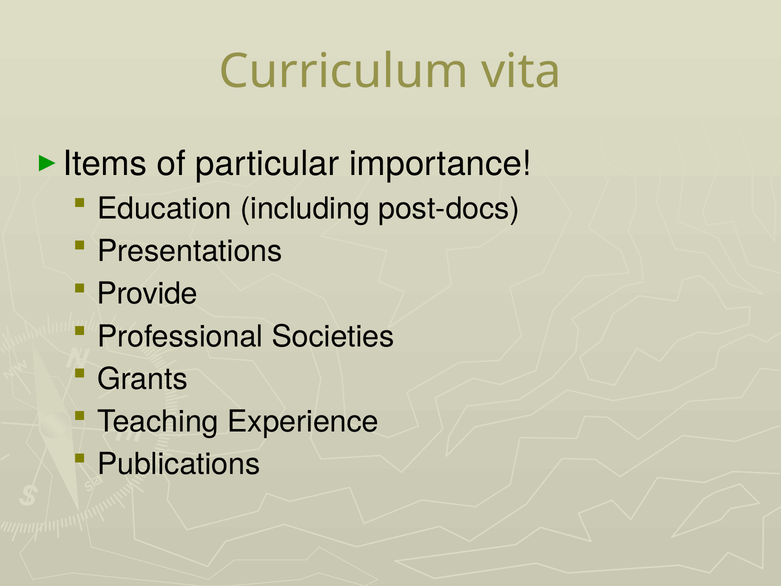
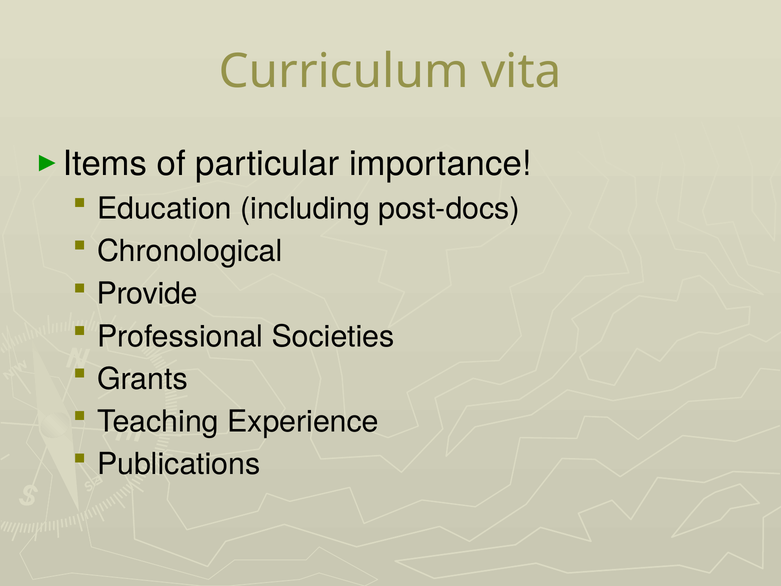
Presentations: Presentations -> Chronological (190, 251)
